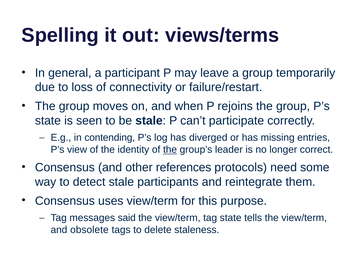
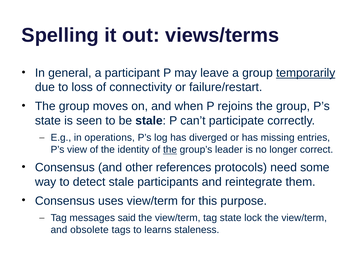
temporarily underline: none -> present (306, 73)
contending: contending -> operations (110, 137)
tells: tells -> lock (253, 217)
delete: delete -> learns (158, 229)
